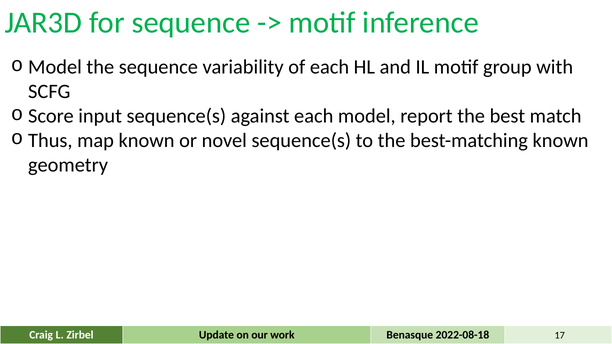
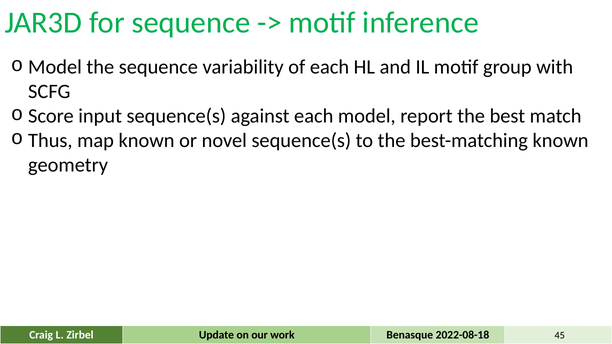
17: 17 -> 45 (560, 336)
